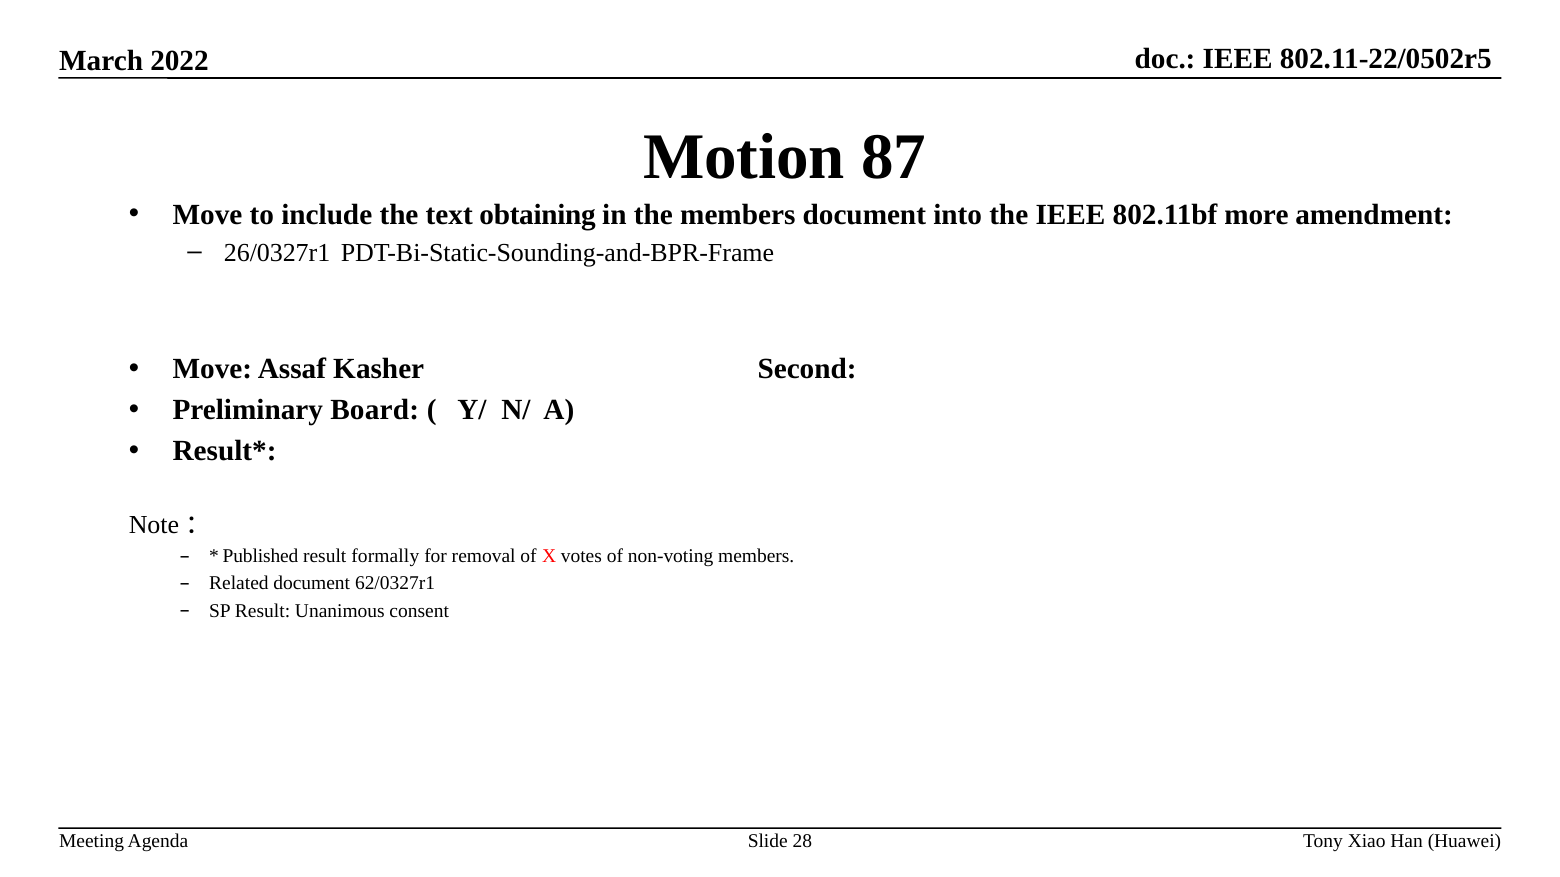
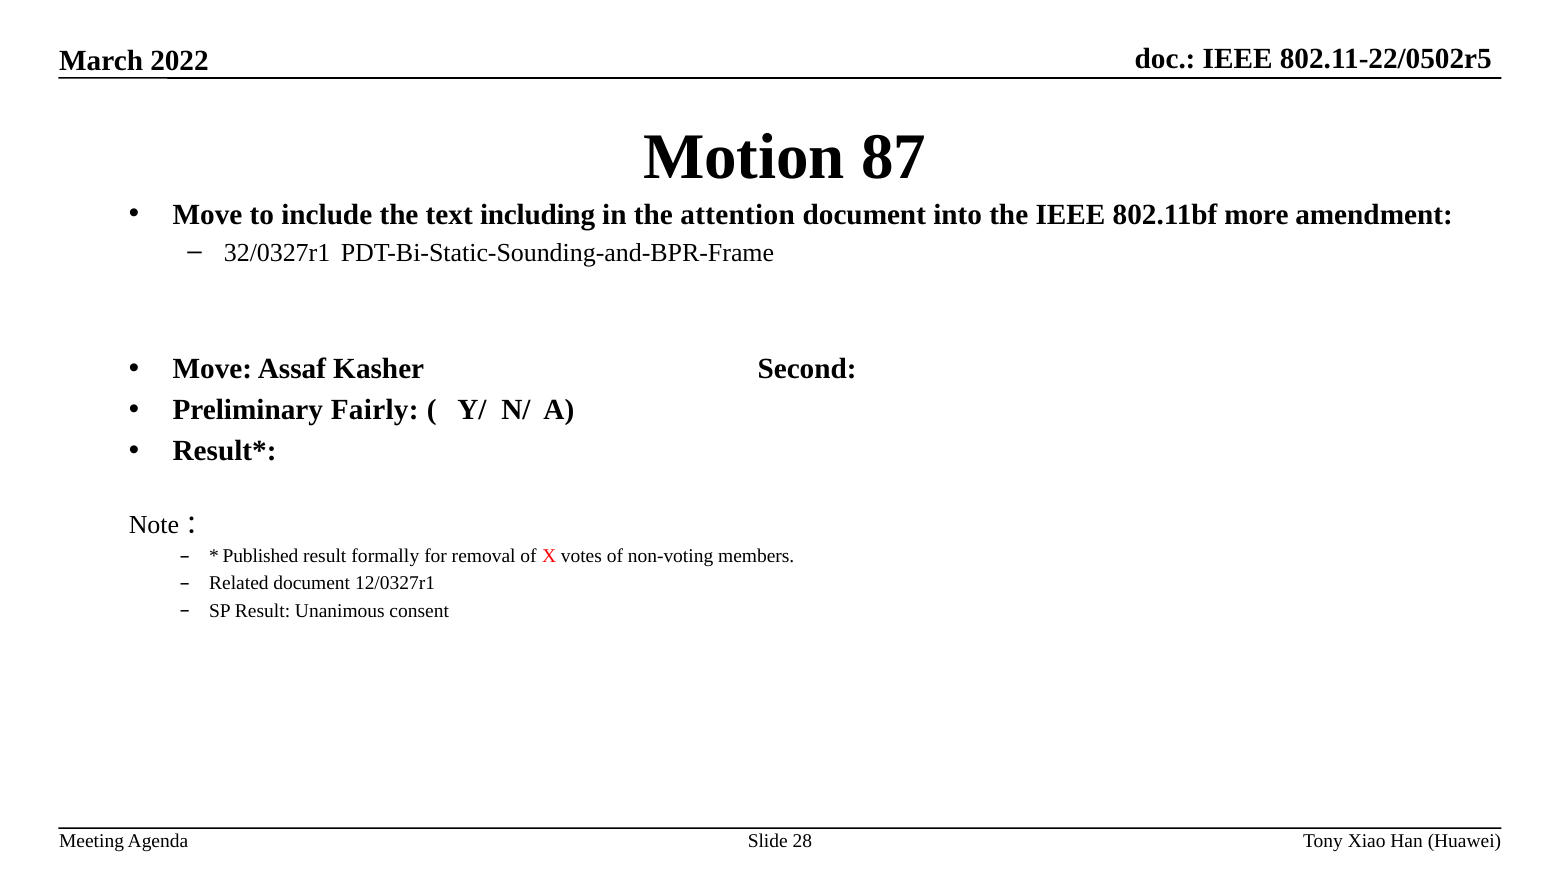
obtaining: obtaining -> including (538, 215)
the members: members -> attention (738, 215)
26/0327r1: 26/0327r1 -> 32/0327r1 (277, 253)
Board: Board -> Fairly (375, 410)
62/0327r1: 62/0327r1 -> 12/0327r1 (395, 584)
